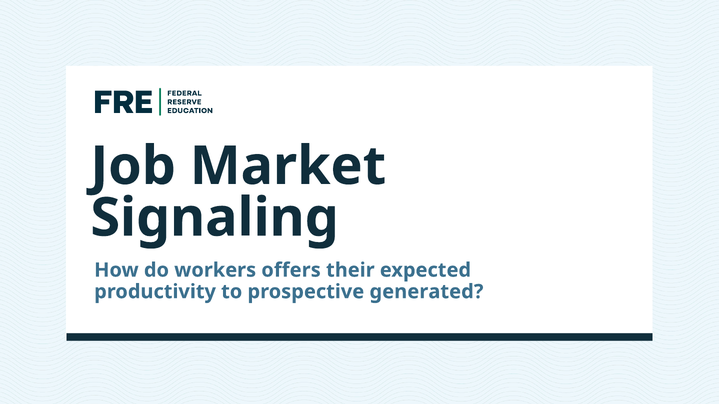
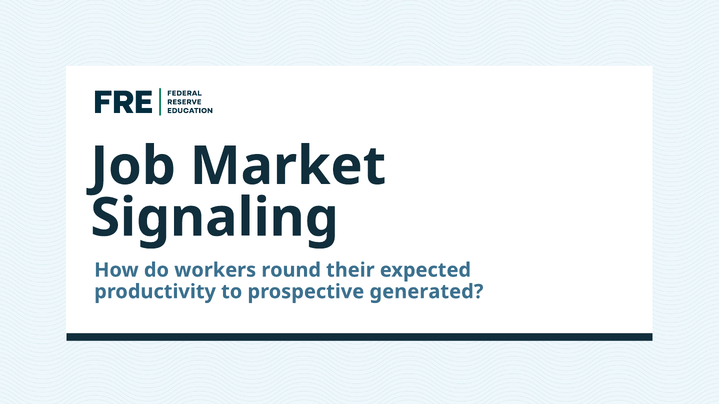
offers: offers -> round (291, 270)
